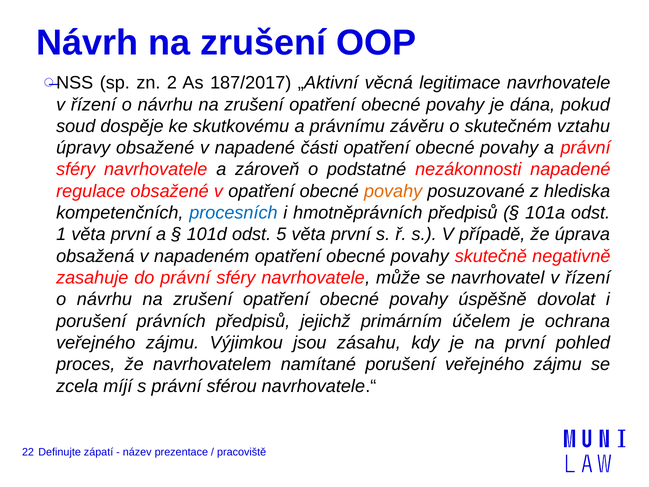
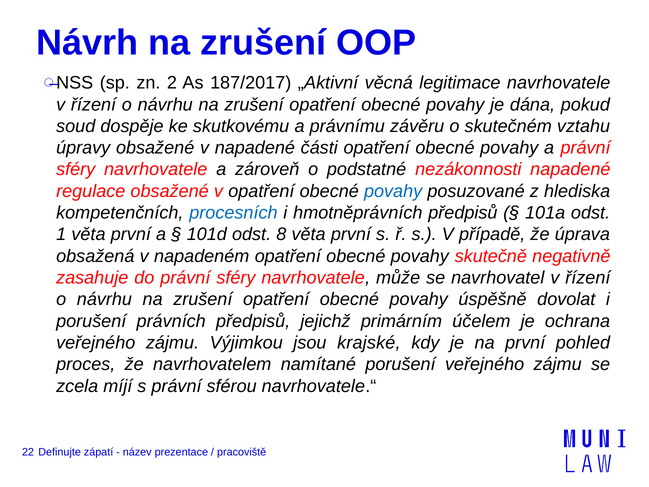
povahy colour: orange -> blue (393, 191)
5: 5 -> 8 (281, 234)
zásahu: zásahu -> krajské (369, 343)
